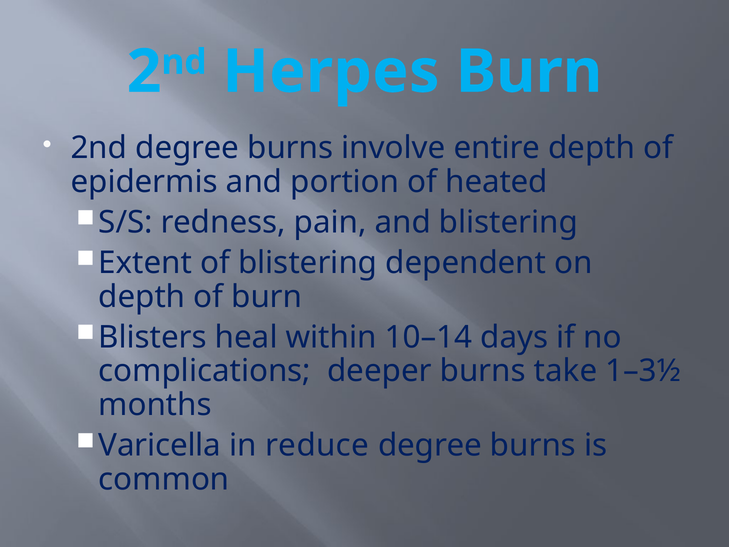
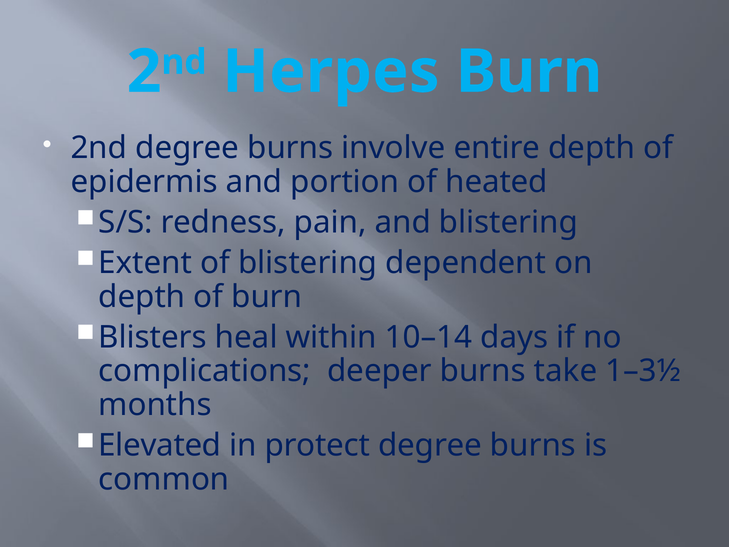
Varicella: Varicella -> Elevated (160, 445)
reduce: reduce -> protect (317, 445)
